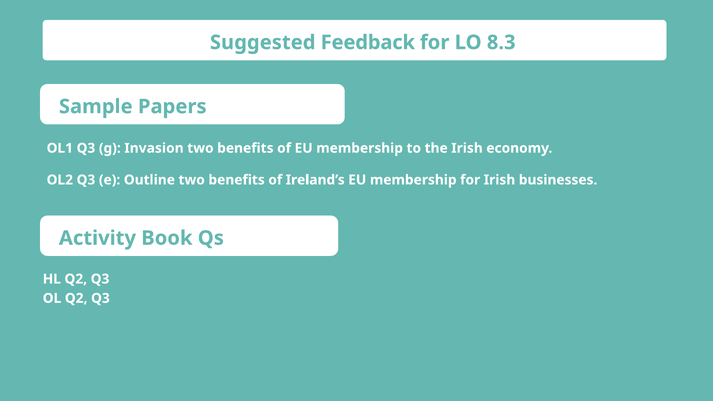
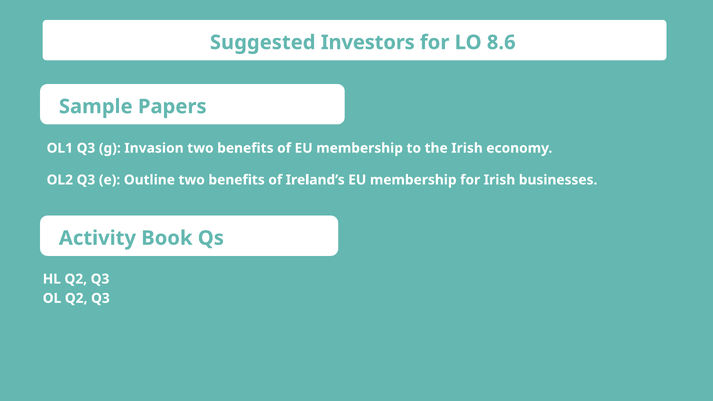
Feedback: Feedback -> Investors (368, 42)
8.3: 8.3 -> 8.6 (501, 42)
